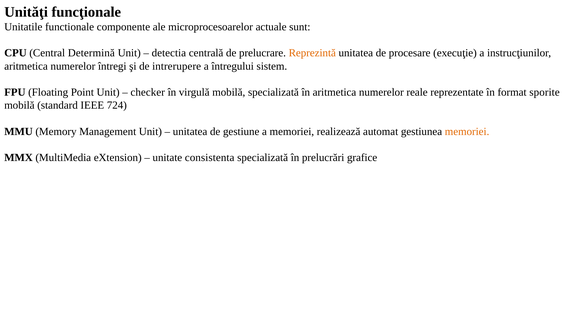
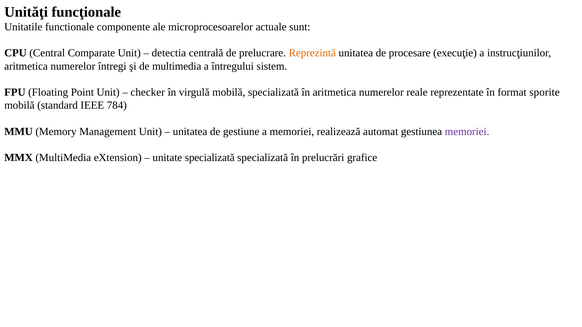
Determină: Determină -> Comparate (91, 53)
de intrerupere: intrerupere -> multimedia (177, 66)
724: 724 -> 784 (117, 105)
memoriei colour: orange -> purple (467, 132)
unitate consistenta: consistenta -> specializată (210, 158)
